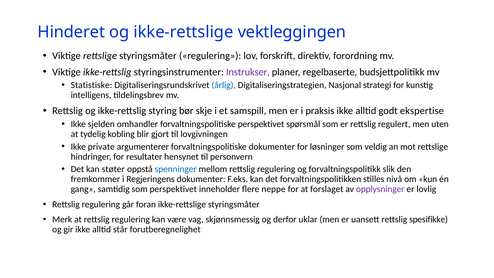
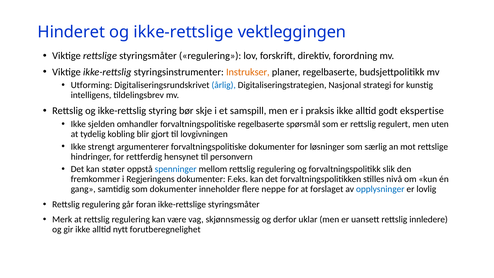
Instrukser colour: purple -> orange (248, 72)
Statistiske: Statistiske -> Utforming (92, 85)
forvaltningspolitiske perspektivet: perspektivet -> regelbaserte (261, 124)
private: private -> strengt (101, 147)
veldig: veldig -> særlig (376, 147)
resultater: resultater -> rettferdig (144, 157)
som perspektivet: perspektivet -> dokumenter (173, 189)
opplysninger colour: purple -> blue (380, 189)
spesifikke: spesifikke -> innledere (429, 219)
står: står -> nytt (120, 229)
